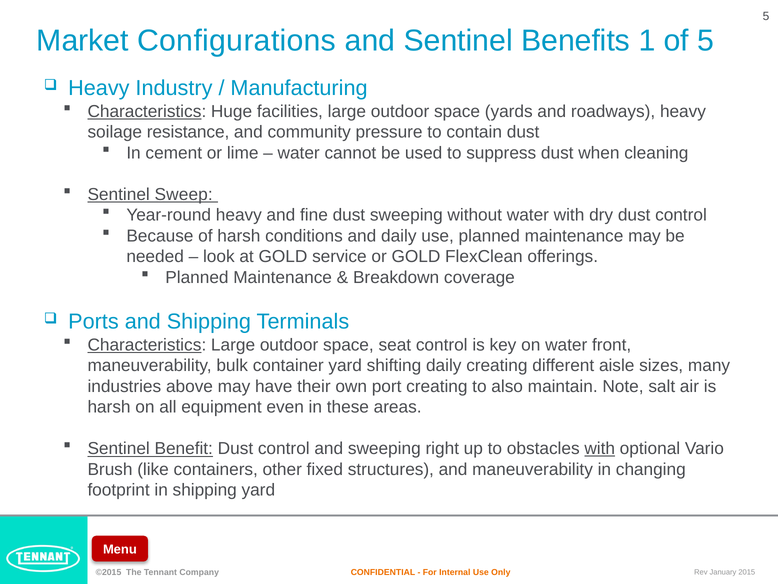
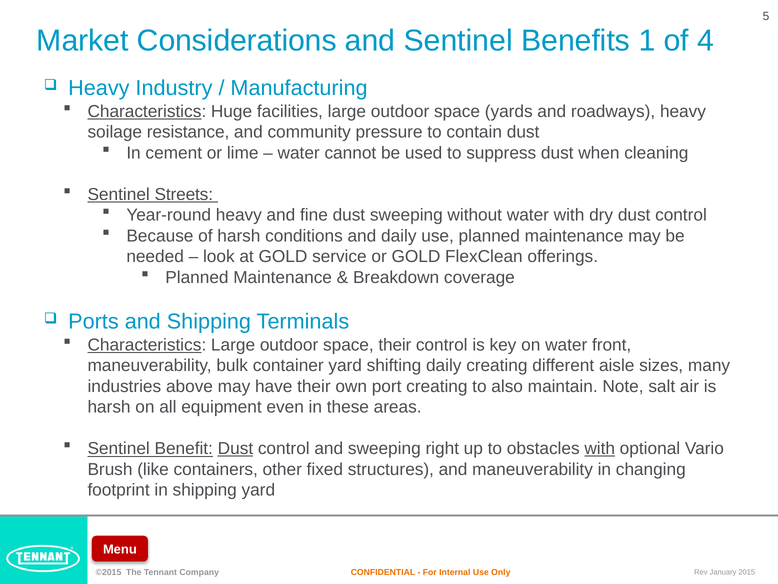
Configurations: Configurations -> Considerations (237, 40)
of 5: 5 -> 4 (706, 40)
Sweep: Sweep -> Streets (184, 194)
space seat: seat -> their (395, 345)
Dust underline: none -> present (235, 448)
